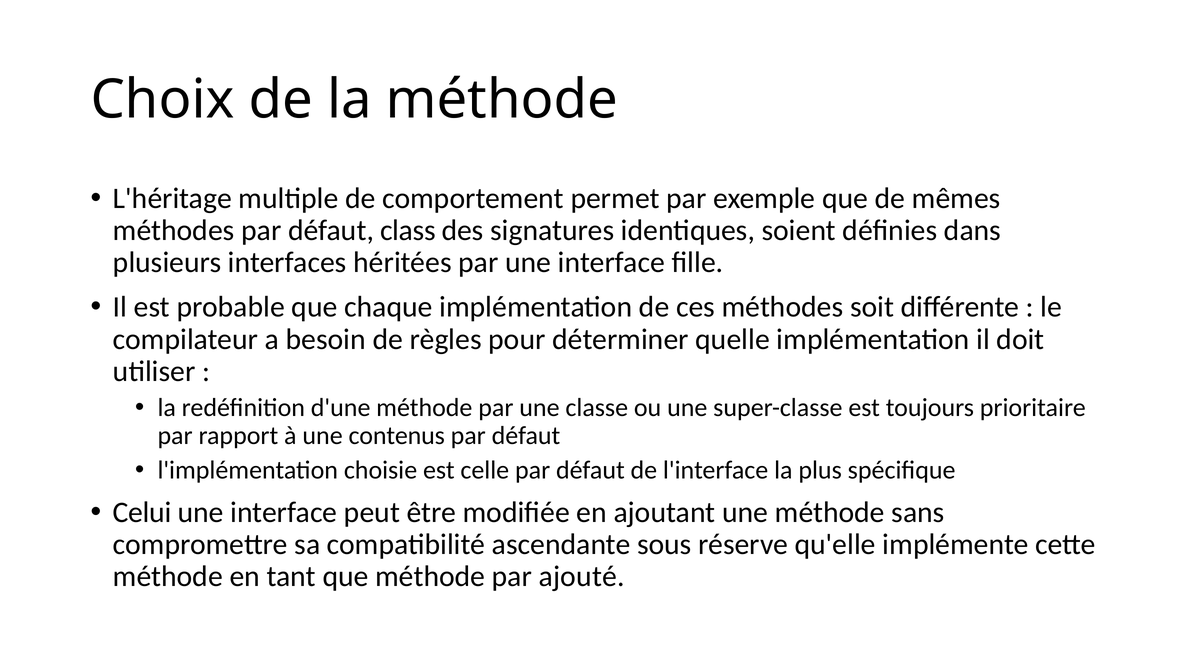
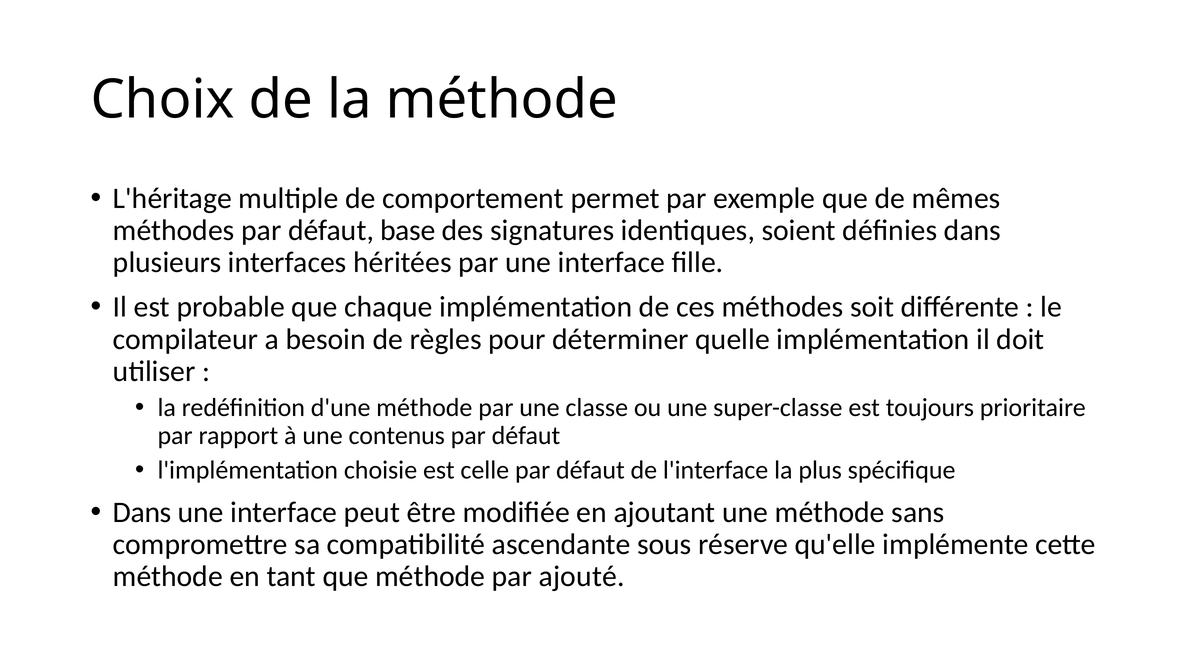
class: class -> base (408, 230)
Celui: Celui -> Dans (142, 512)
